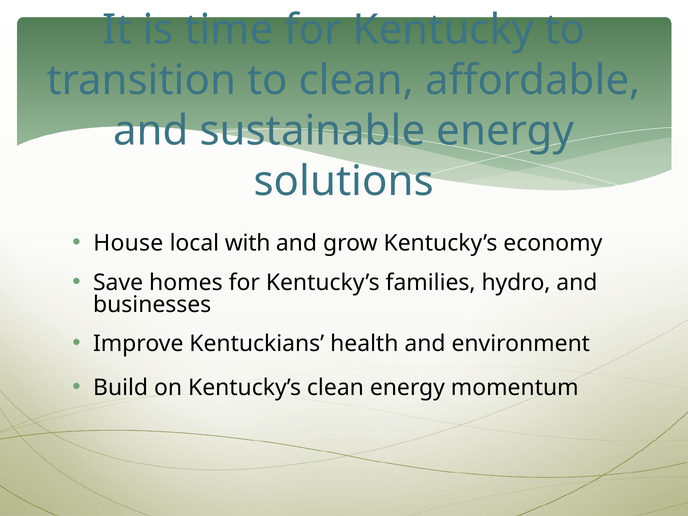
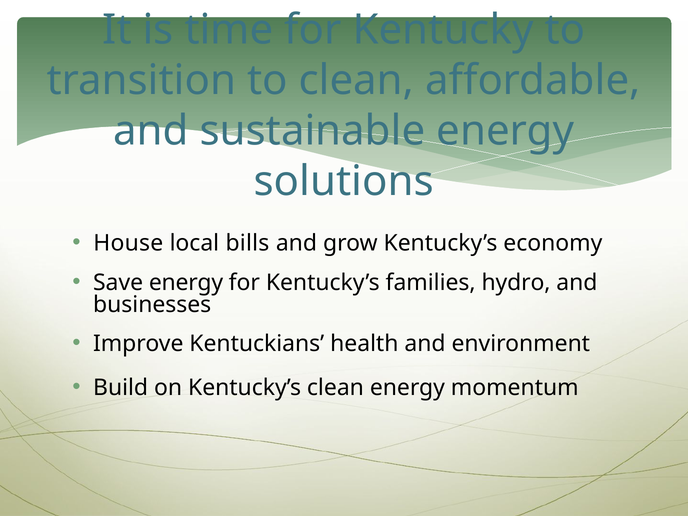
with: with -> bills (247, 243)
Save homes: homes -> energy (186, 282)
